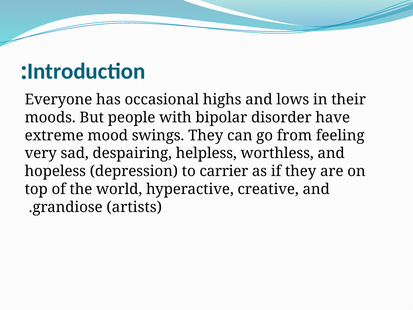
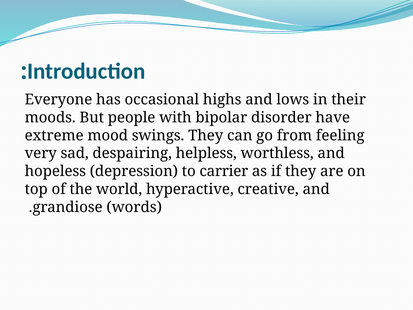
artists: artists -> words (134, 207)
